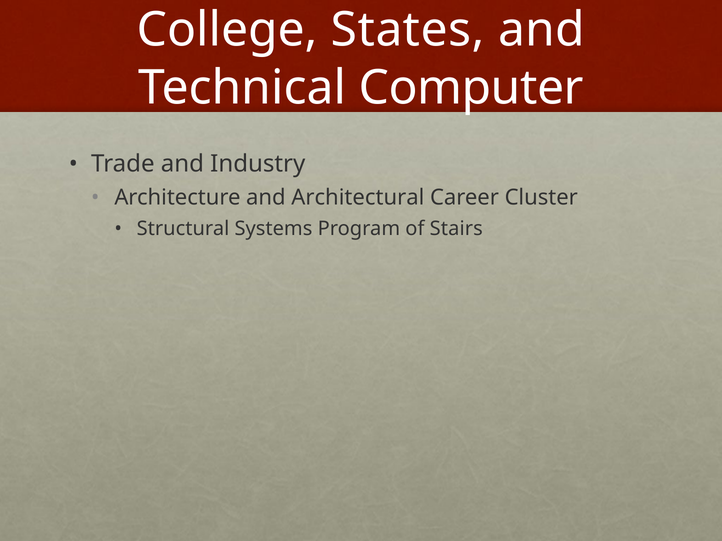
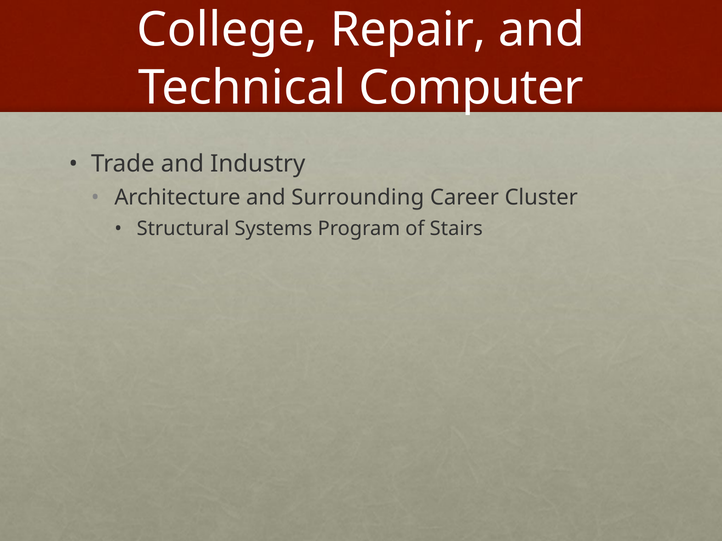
States: States -> Repair (408, 30)
Architectural: Architectural -> Surrounding (358, 198)
